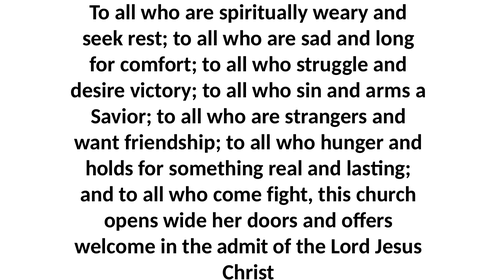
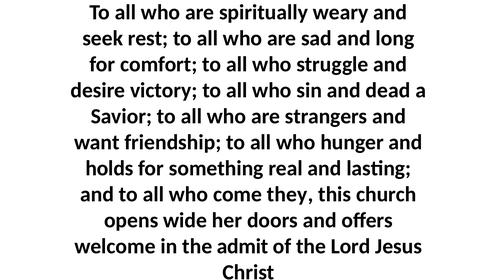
arms: arms -> dead (388, 90)
fight: fight -> they (290, 194)
